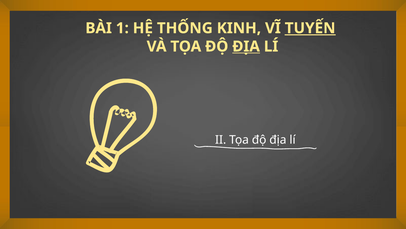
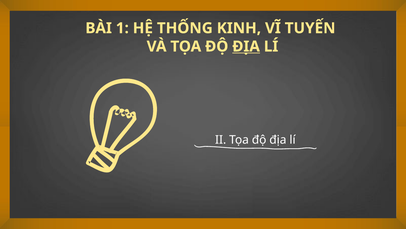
TUYẾN underline: present -> none (310, 28)
